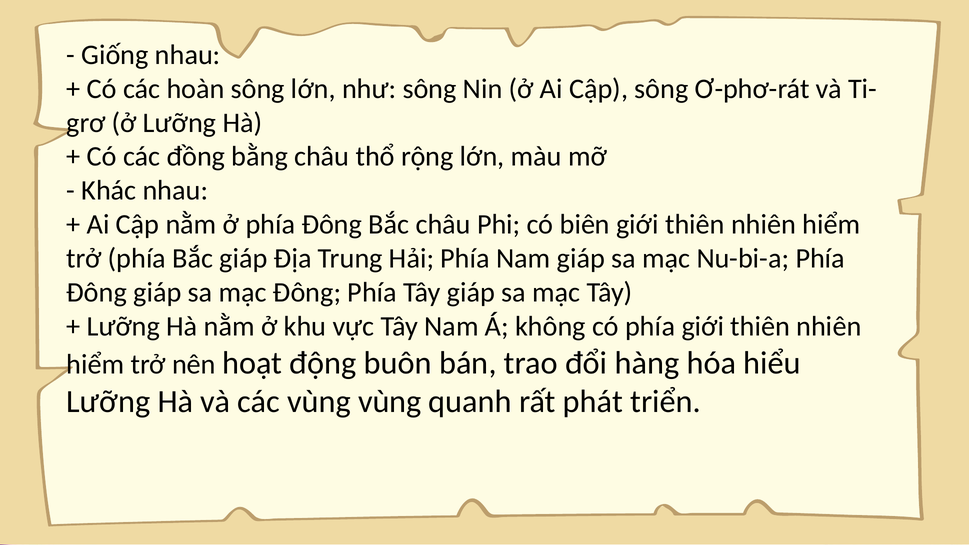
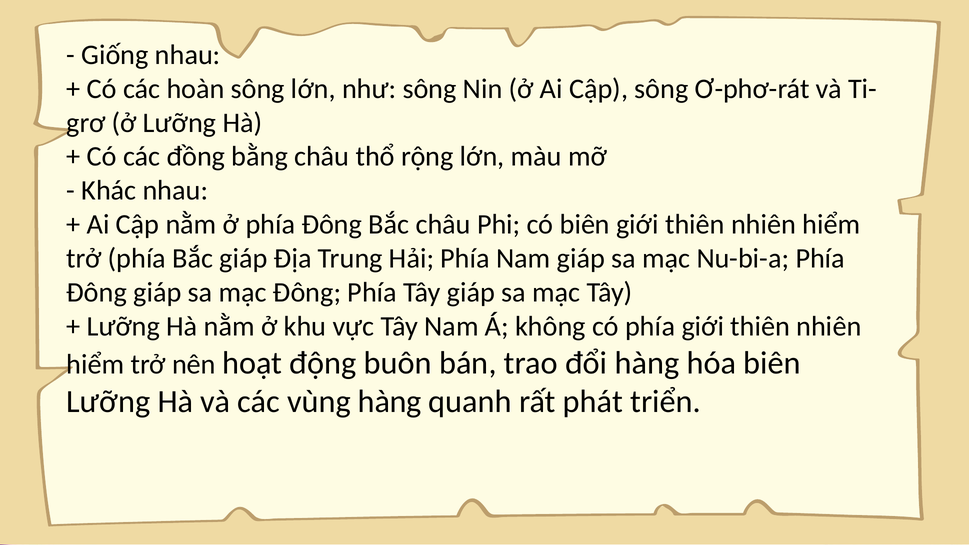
hóa hiểu: hiểu -> biên (772, 363)
vùng vùng: vùng -> hàng (390, 402)
